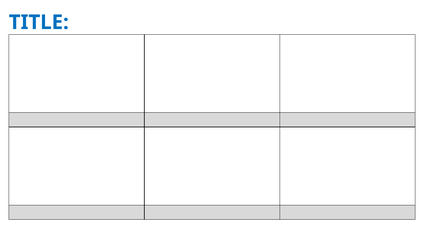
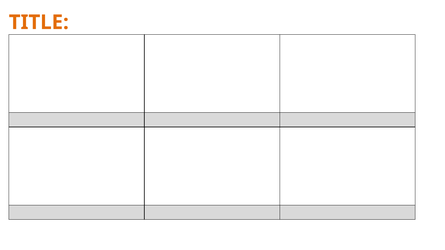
TITLE colour: blue -> orange (39, 22)
